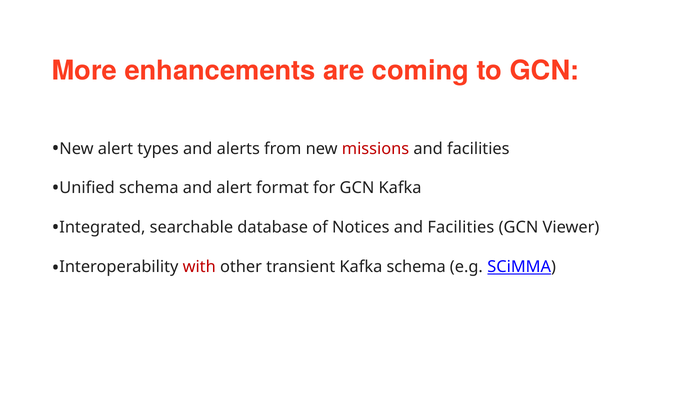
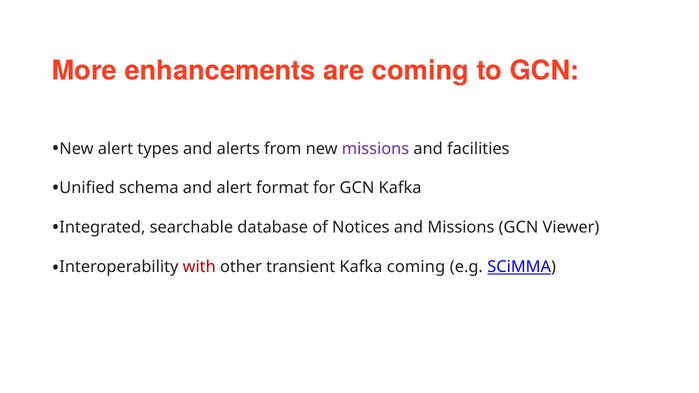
missions colour: red -> purple (375, 149)
Notices and Facilities: Facilities -> Missions (461, 227)
Kafka schema: schema -> coming (416, 267)
